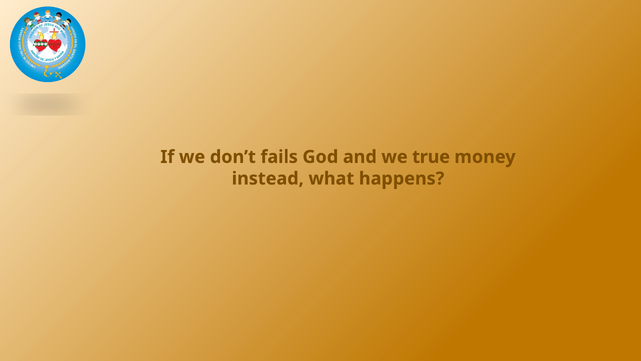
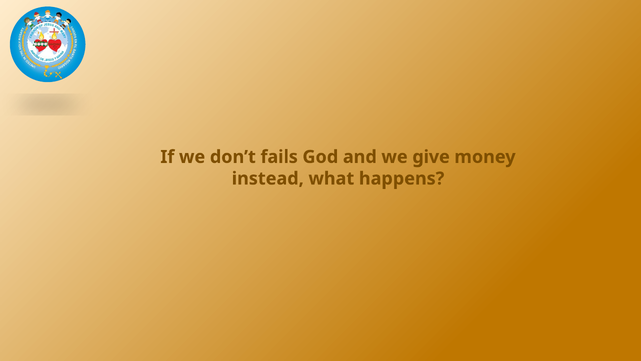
true: true -> give (431, 157)
